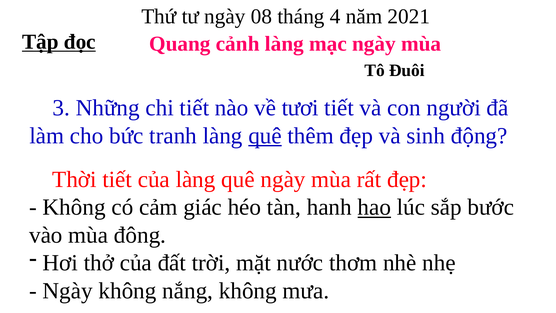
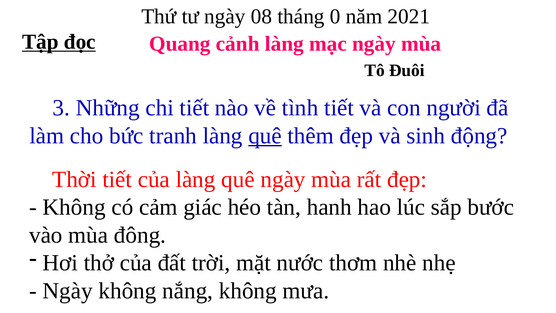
4: 4 -> 0 (335, 16)
tươi: tươi -> tình (300, 108)
hao underline: present -> none (374, 207)
